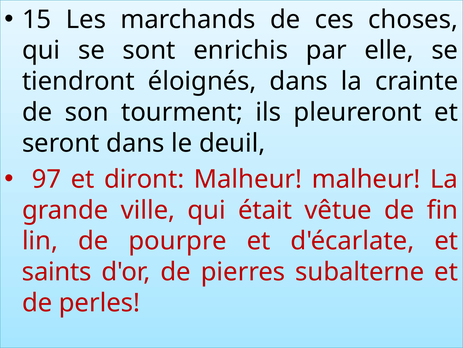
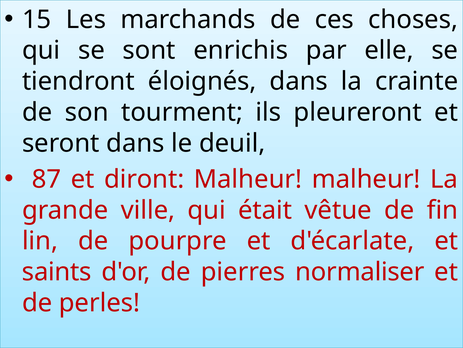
97: 97 -> 87 (46, 179)
subalterne: subalterne -> normaliser (360, 271)
